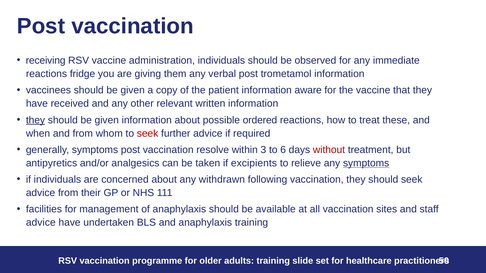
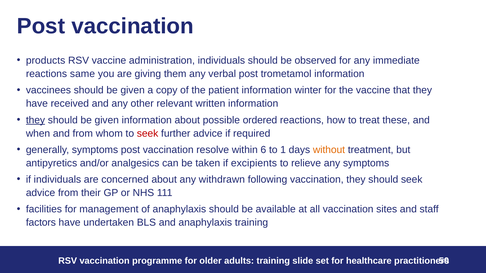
receiving: receiving -> products (46, 61)
fridge: fridge -> same (82, 74)
aware: aware -> winter (308, 90)
3: 3 -> 6 (263, 150)
6: 6 -> 1 (283, 150)
without colour: red -> orange (329, 150)
symptoms underline: present -> none (366, 163)
advice: advice -> factors (41, 223)
